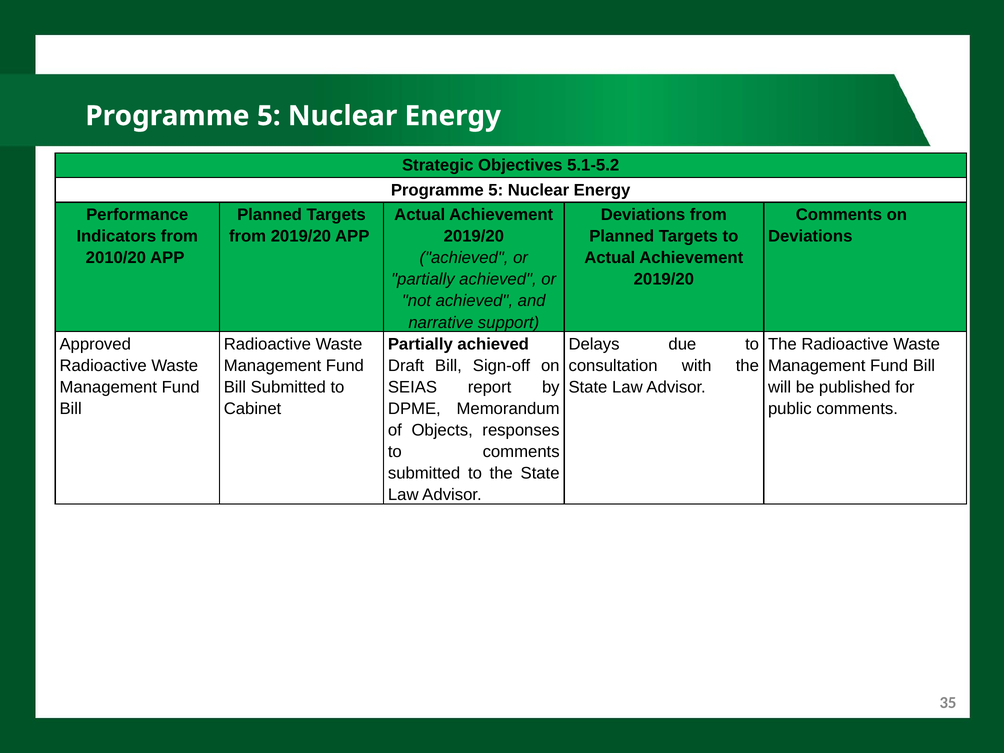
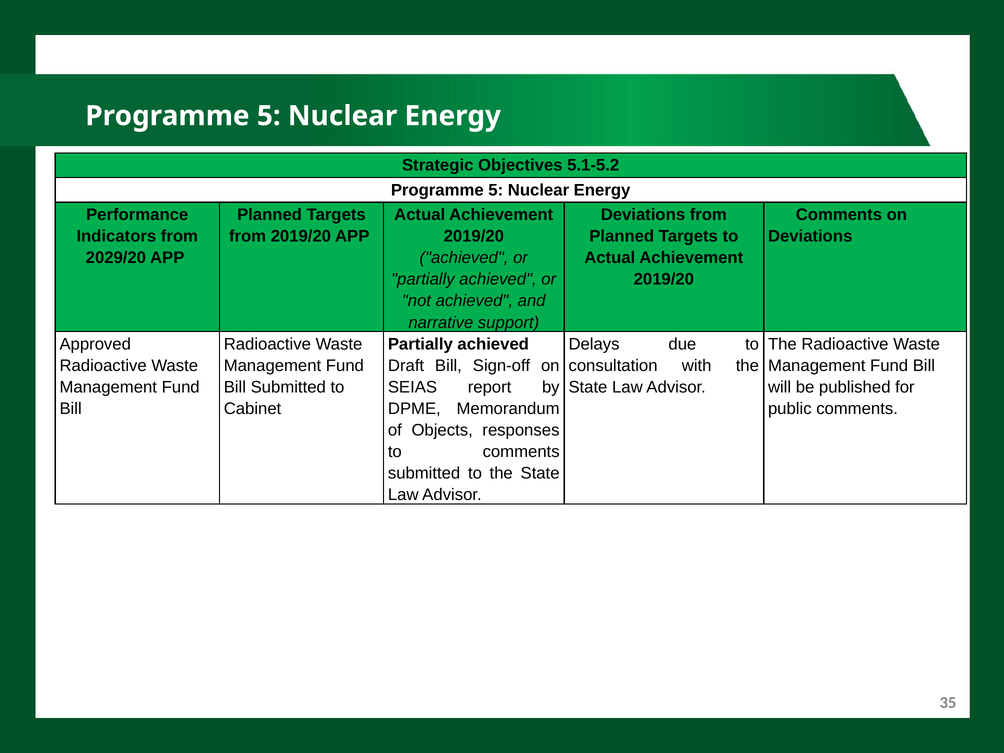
2010/20: 2010/20 -> 2029/20 (116, 258)
